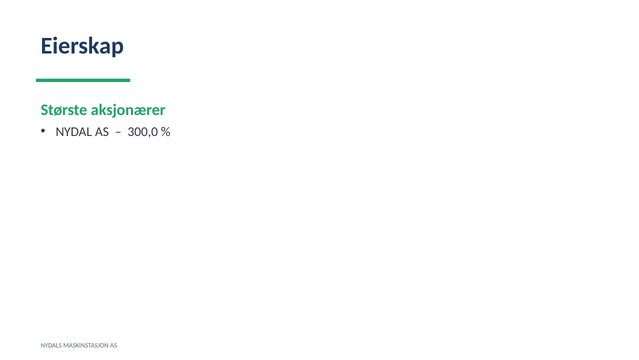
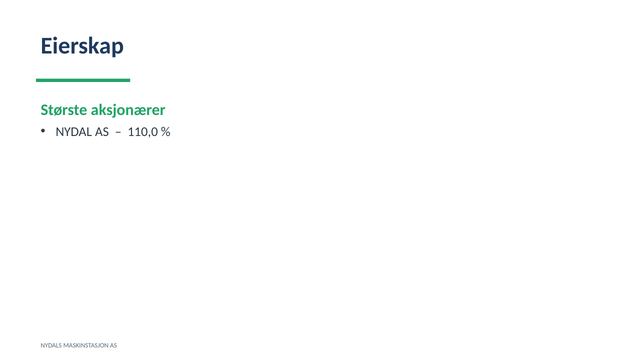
300,0: 300,0 -> 110,0 (143, 131)
